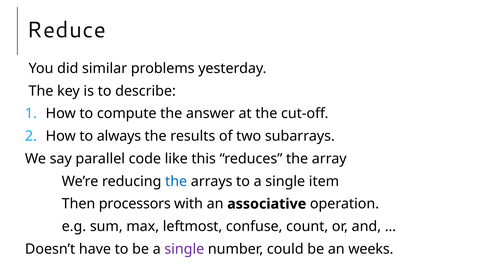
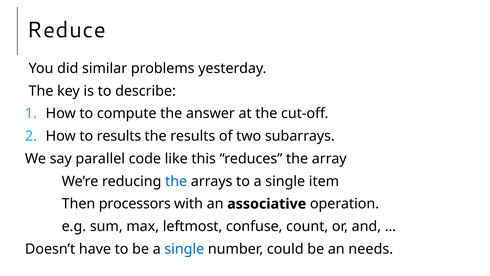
to always: always -> results (119, 136)
single colour: purple -> blue (184, 249)
weeks: weeks -> needs (371, 249)
